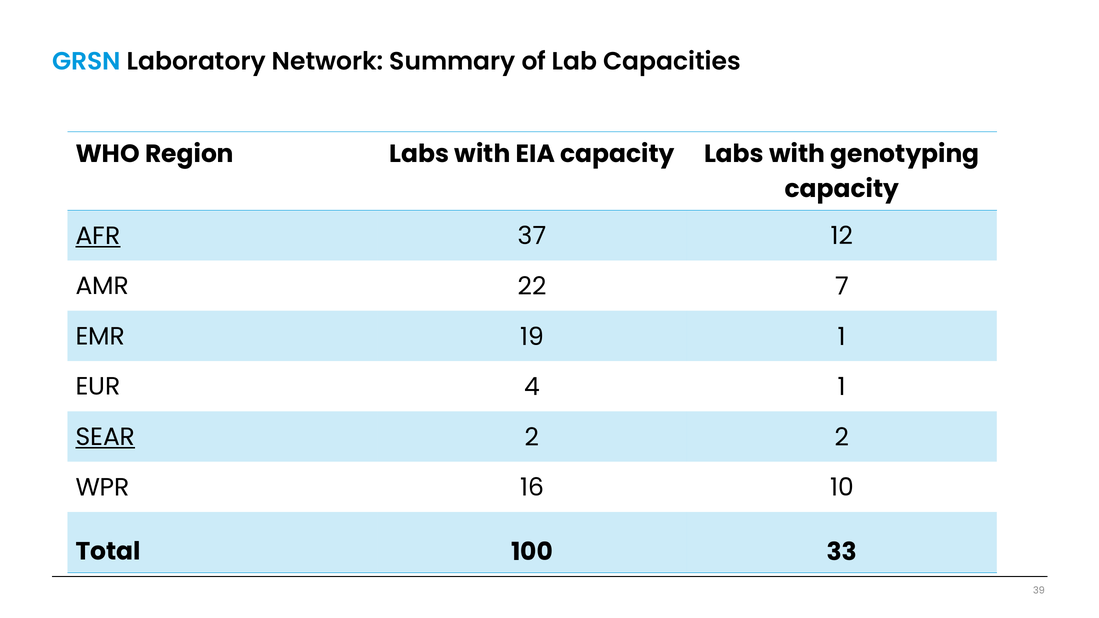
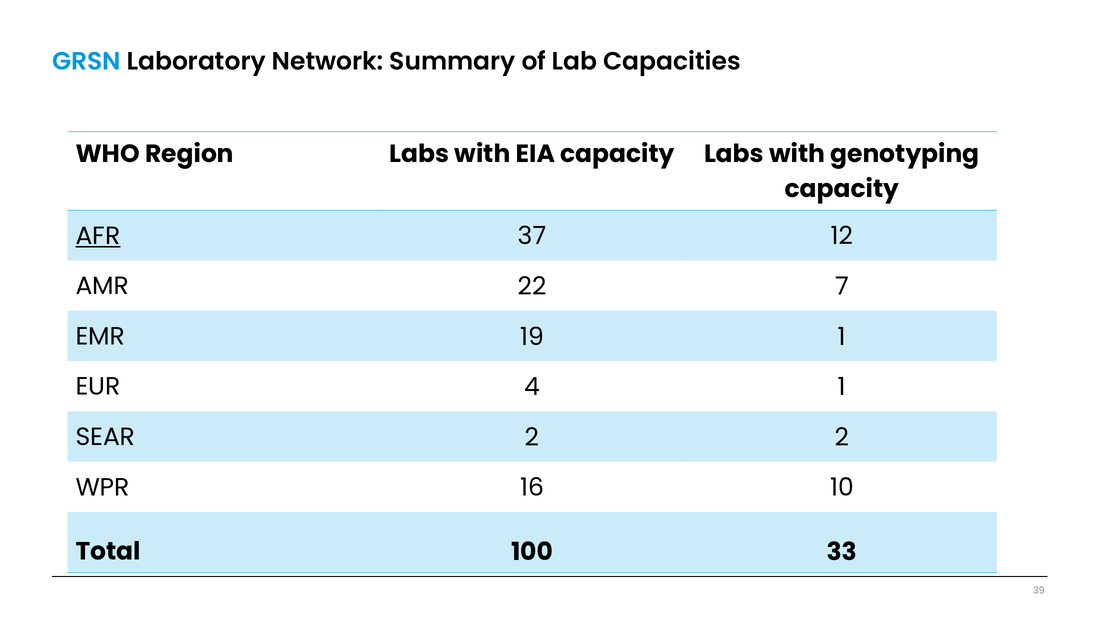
SEAR underline: present -> none (105, 437)
